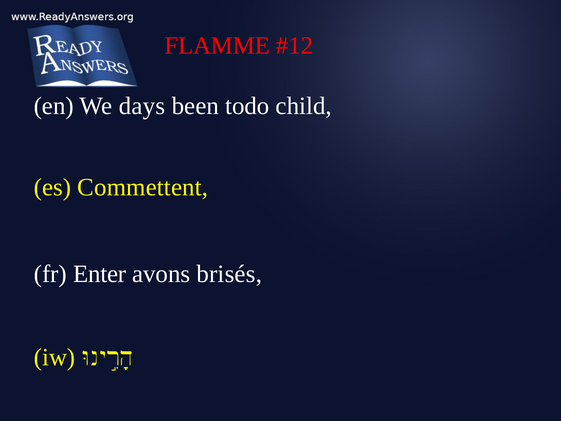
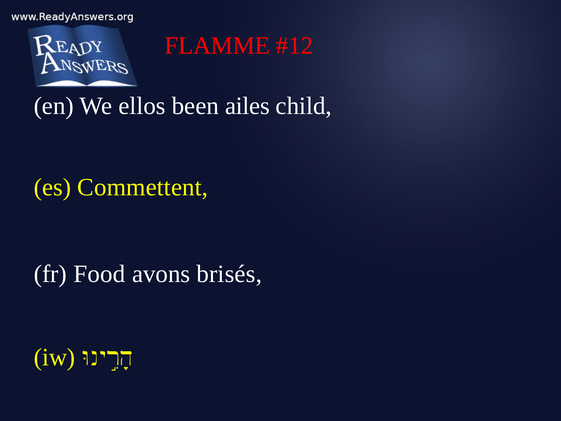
days: days -> ellos (142, 106)
todo: todo -> ailes (247, 106)
Enter: Enter -> Food (99, 274)
